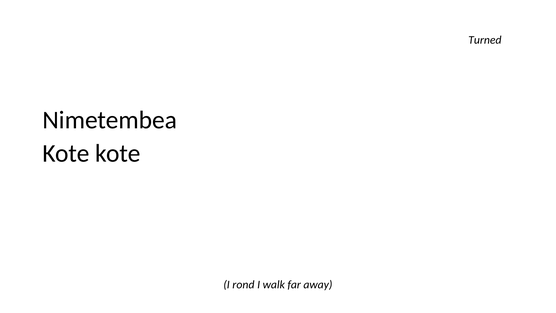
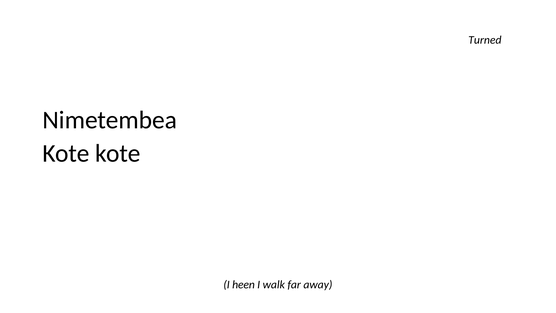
rond: rond -> heen (244, 284)
